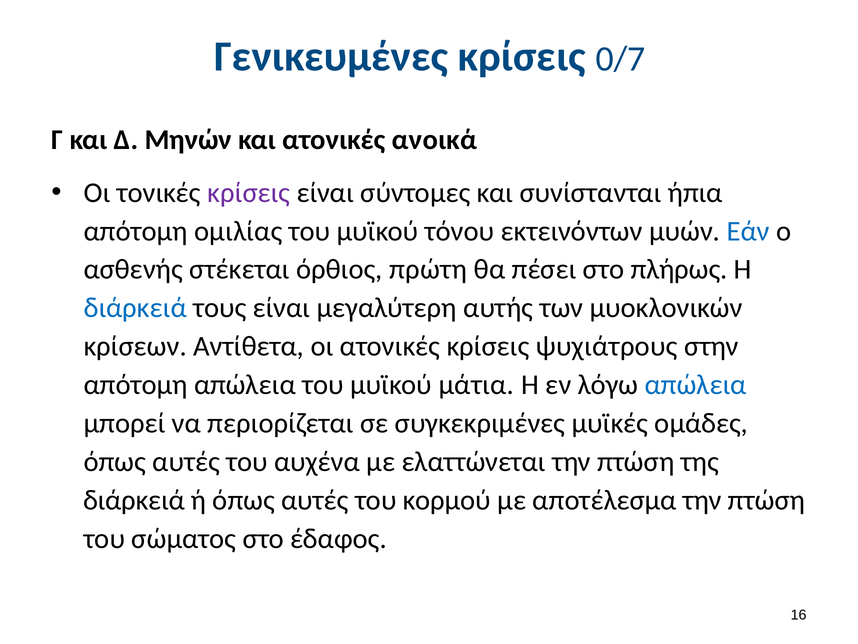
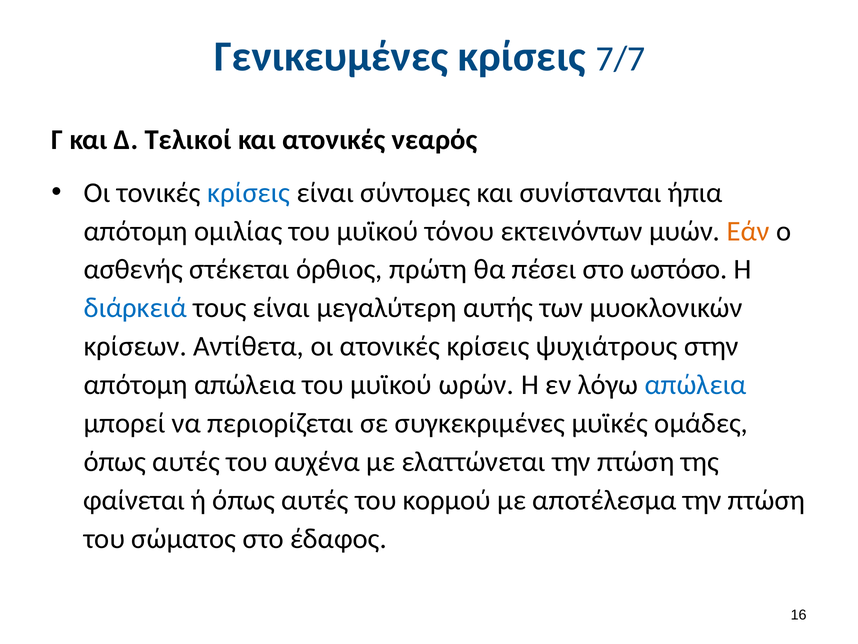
0/7: 0/7 -> 7/7 (621, 59)
Μηνών: Μηνών -> Τελικοί (188, 140)
ανοικά: ανοικά -> νεαρός (435, 140)
κρίσεις colour: purple -> blue (249, 193)
Εάν colour: blue -> orange (748, 231)
πλήρως: πλήρως -> ωστόσο (679, 269)
μάτια: μάτια -> ωρών (476, 385)
διάρκειά: διάρκειά -> φαίνεται (134, 500)
